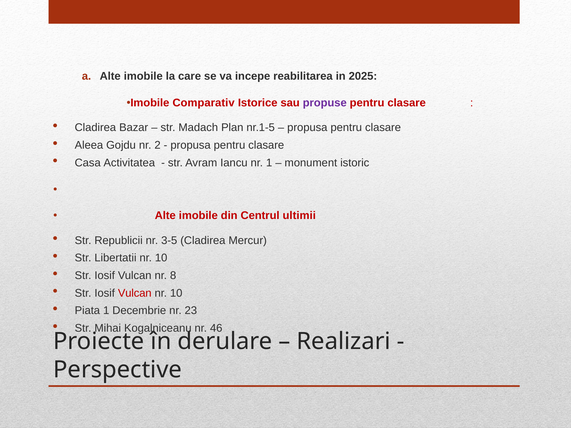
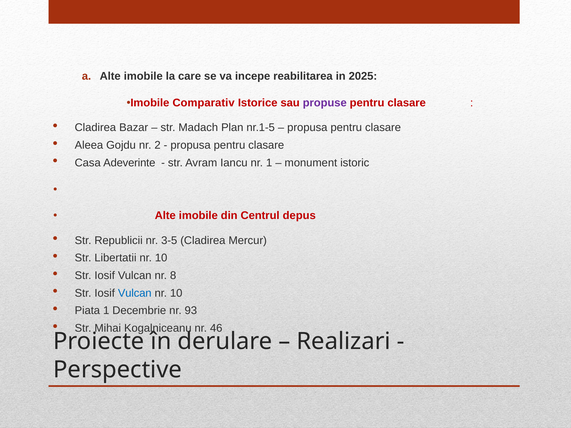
Activitatea: Activitatea -> Adeverinte (129, 163)
ultimii: ultimii -> depus (299, 216)
Vulcan colour: red -> blue (135, 293)
23: 23 -> 93 (191, 311)
